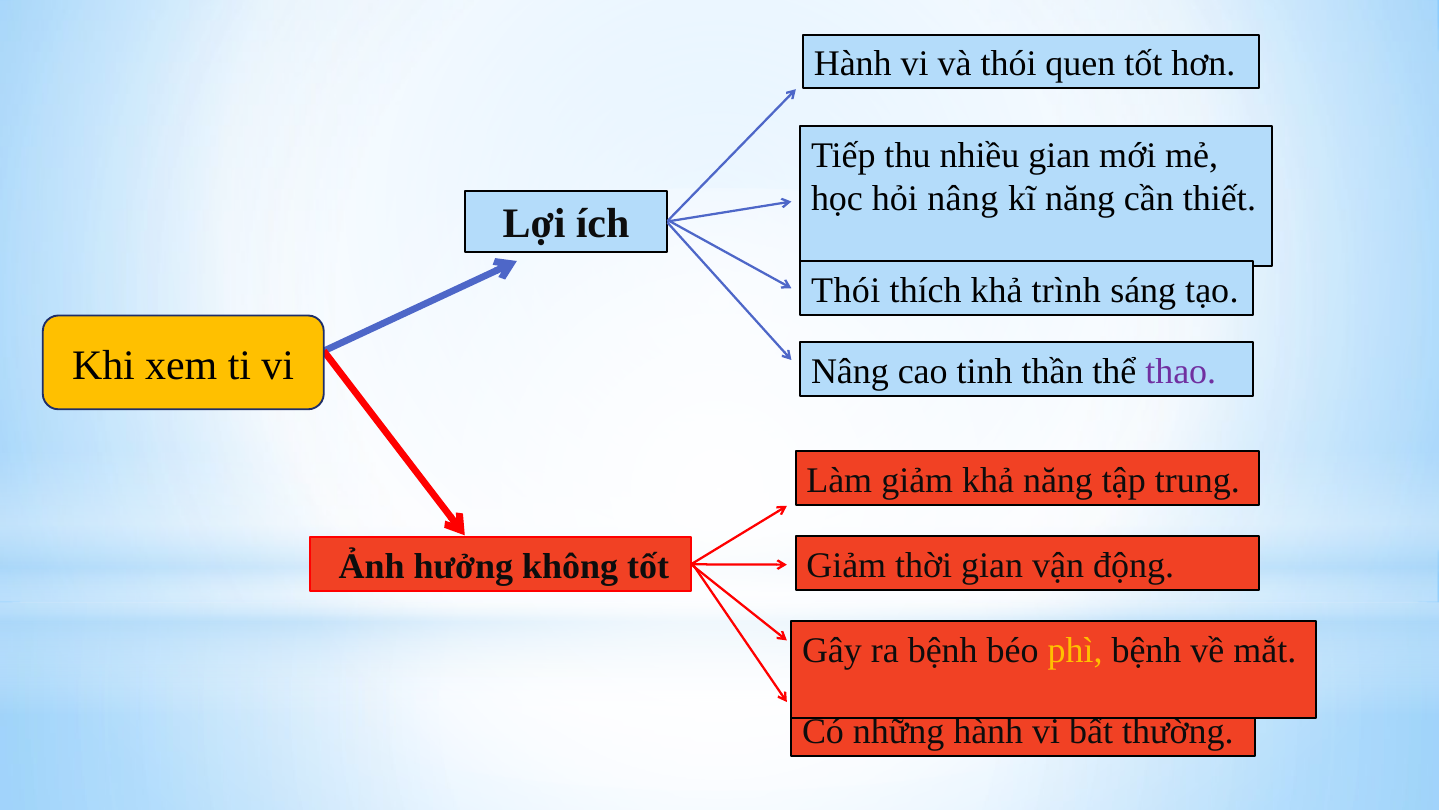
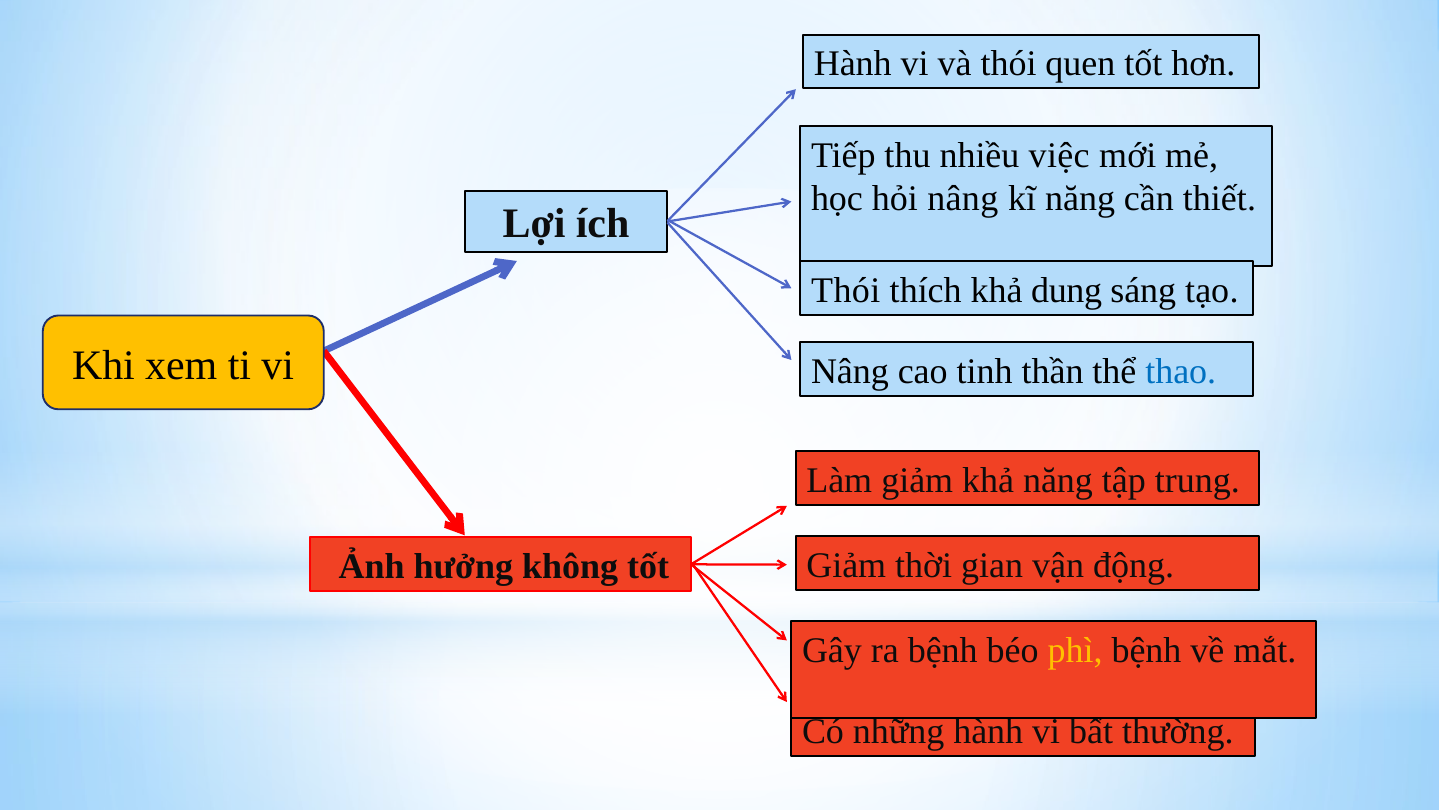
nhiều gian: gian -> việc (1059, 155)
trình: trình -> dung (1067, 290)
thao colour: purple -> blue (1181, 371)
